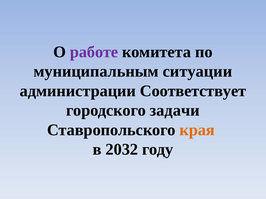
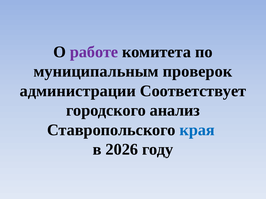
ситуации: ситуации -> проверок (197, 72)
задачи: задачи -> анализ (175, 111)
края colour: orange -> blue (197, 130)
2032: 2032 -> 2026 (122, 150)
